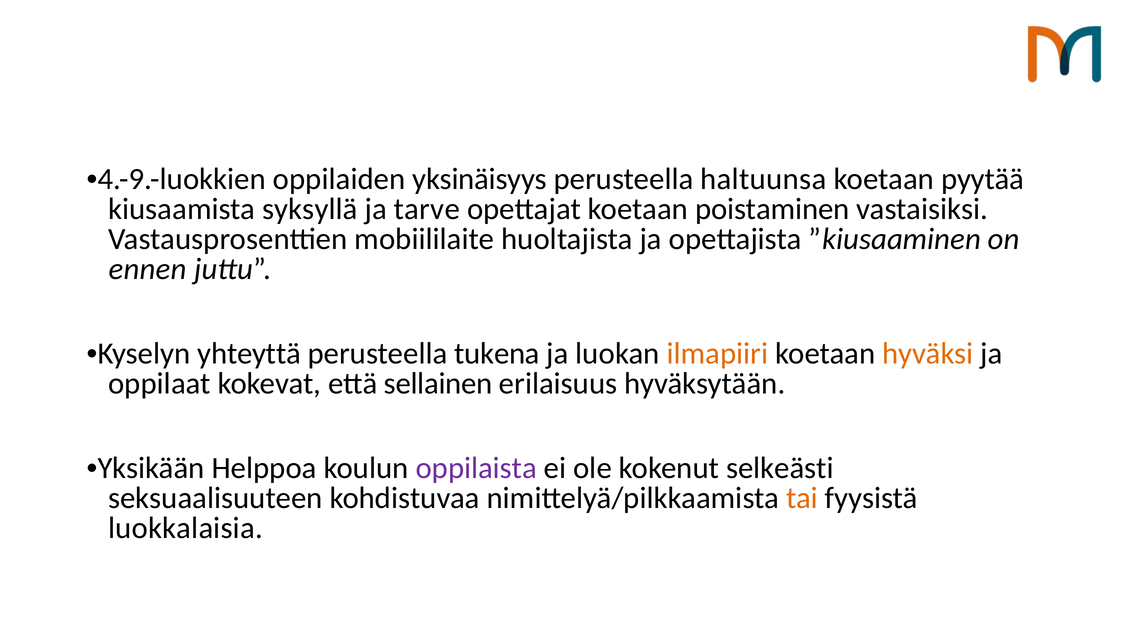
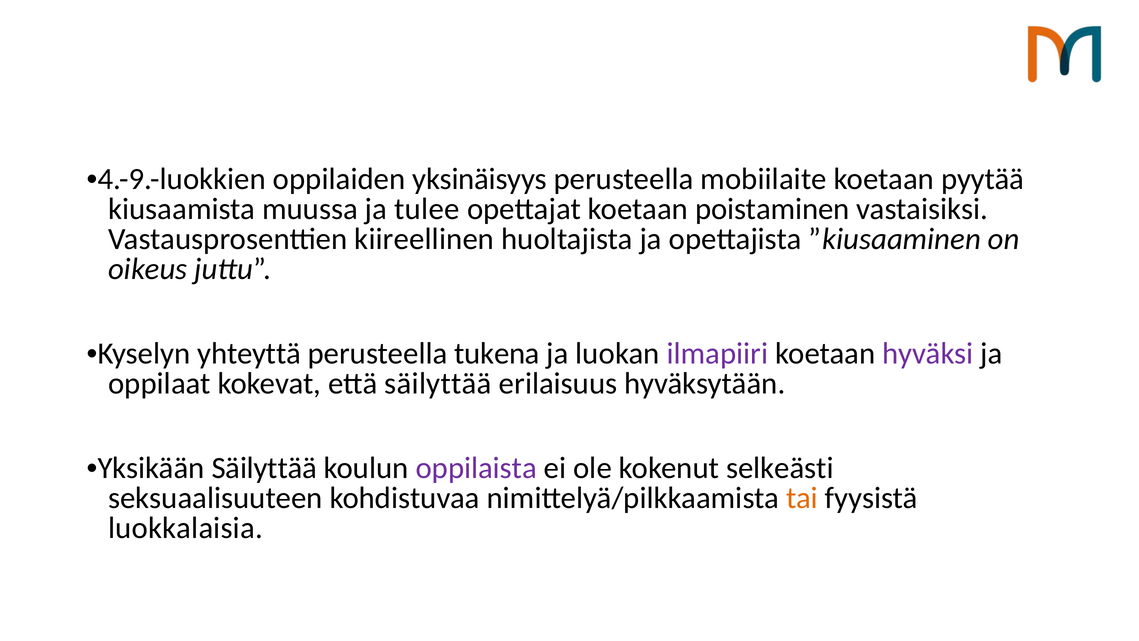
haltuunsa: haltuunsa -> mobiilaite (764, 179)
syksyllä: syksyllä -> muussa (310, 209)
tarve: tarve -> tulee (427, 209)
mobiililaite: mobiililaite -> kiireellinen (424, 239)
ennen: ennen -> oikeus (148, 269)
ilmapiiri colour: orange -> purple (717, 353)
hyväksi colour: orange -> purple (928, 353)
että sellainen: sellainen -> säilyttää (438, 383)
Yksikään Helppoa: Helppoa -> Säilyttää (264, 468)
